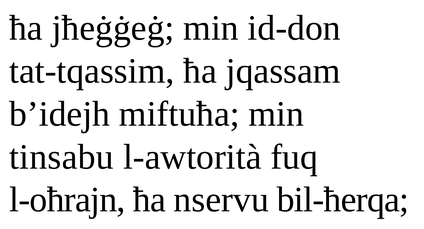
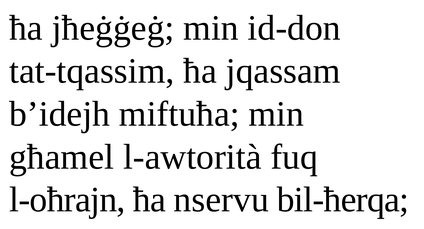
tinsabu: tinsabu -> għamel (62, 156)
